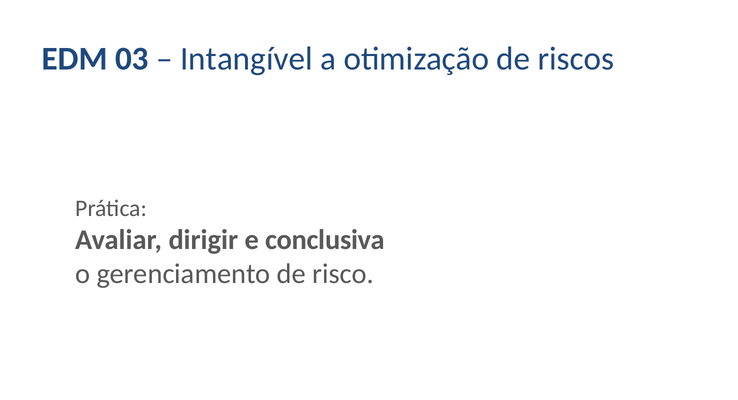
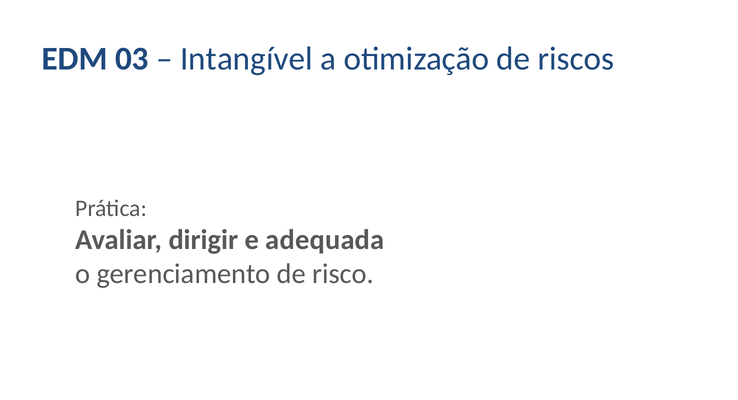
conclusiva: conclusiva -> adequada (325, 240)
